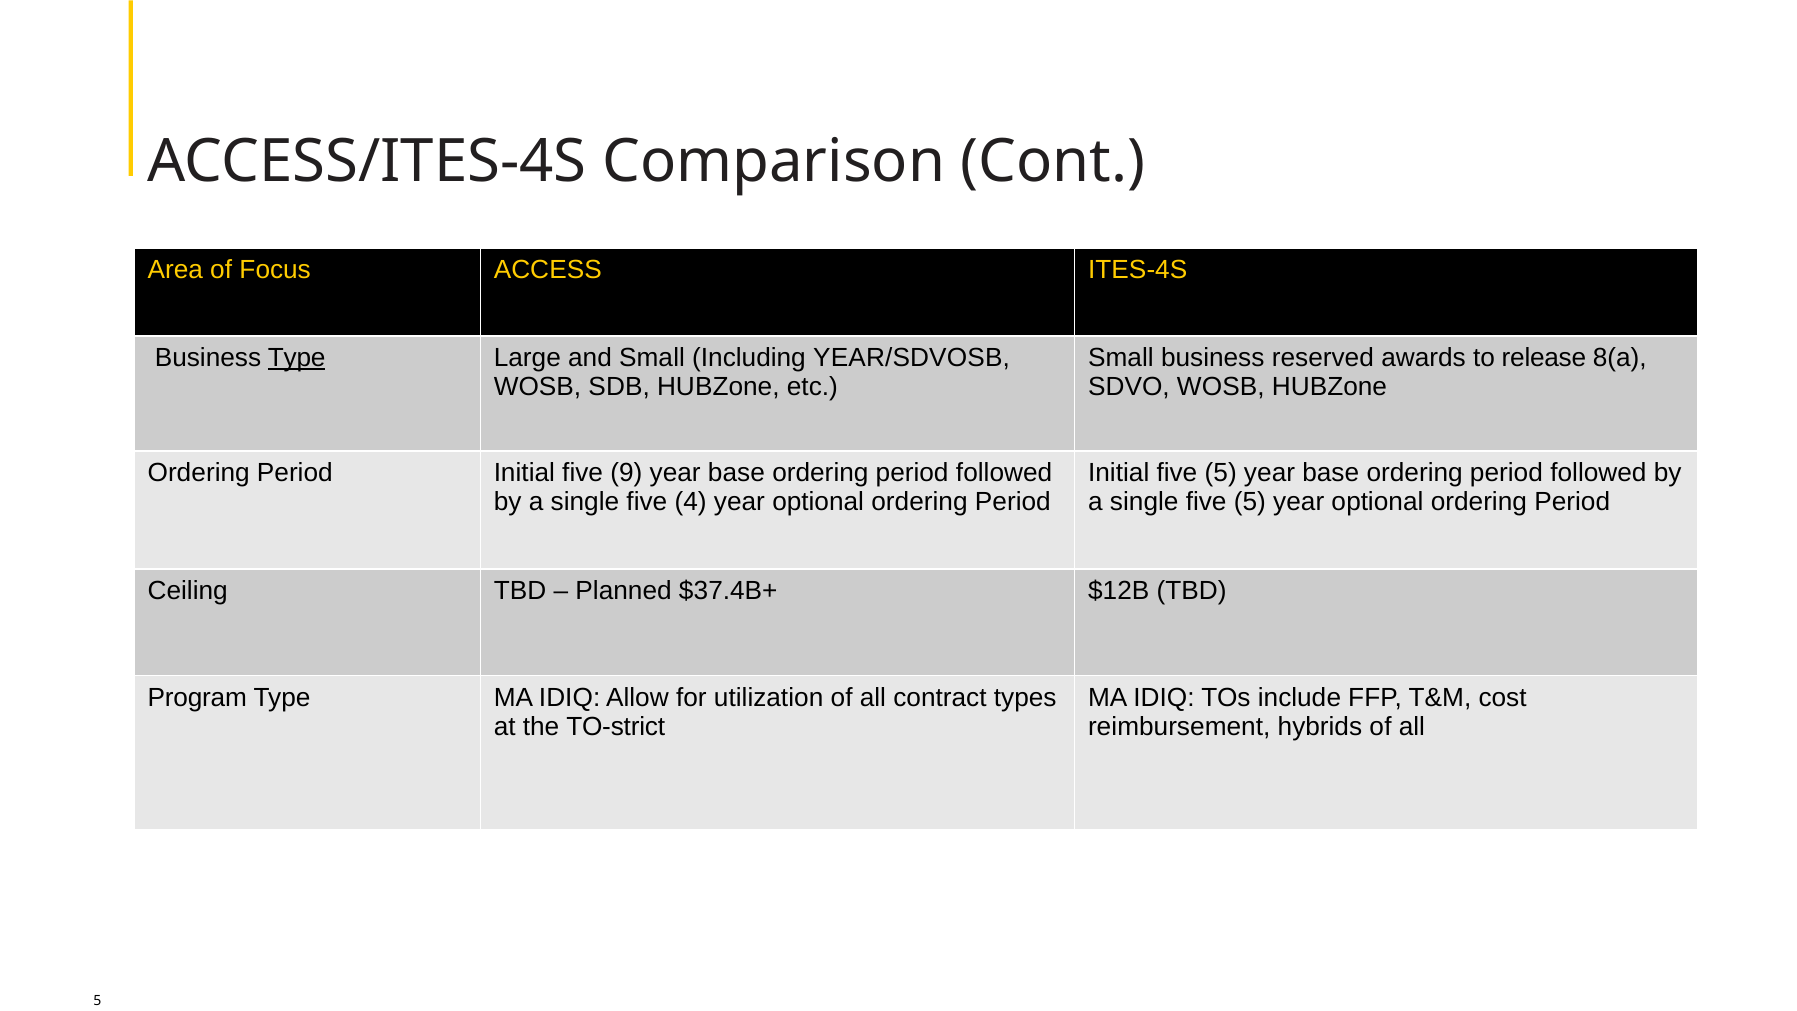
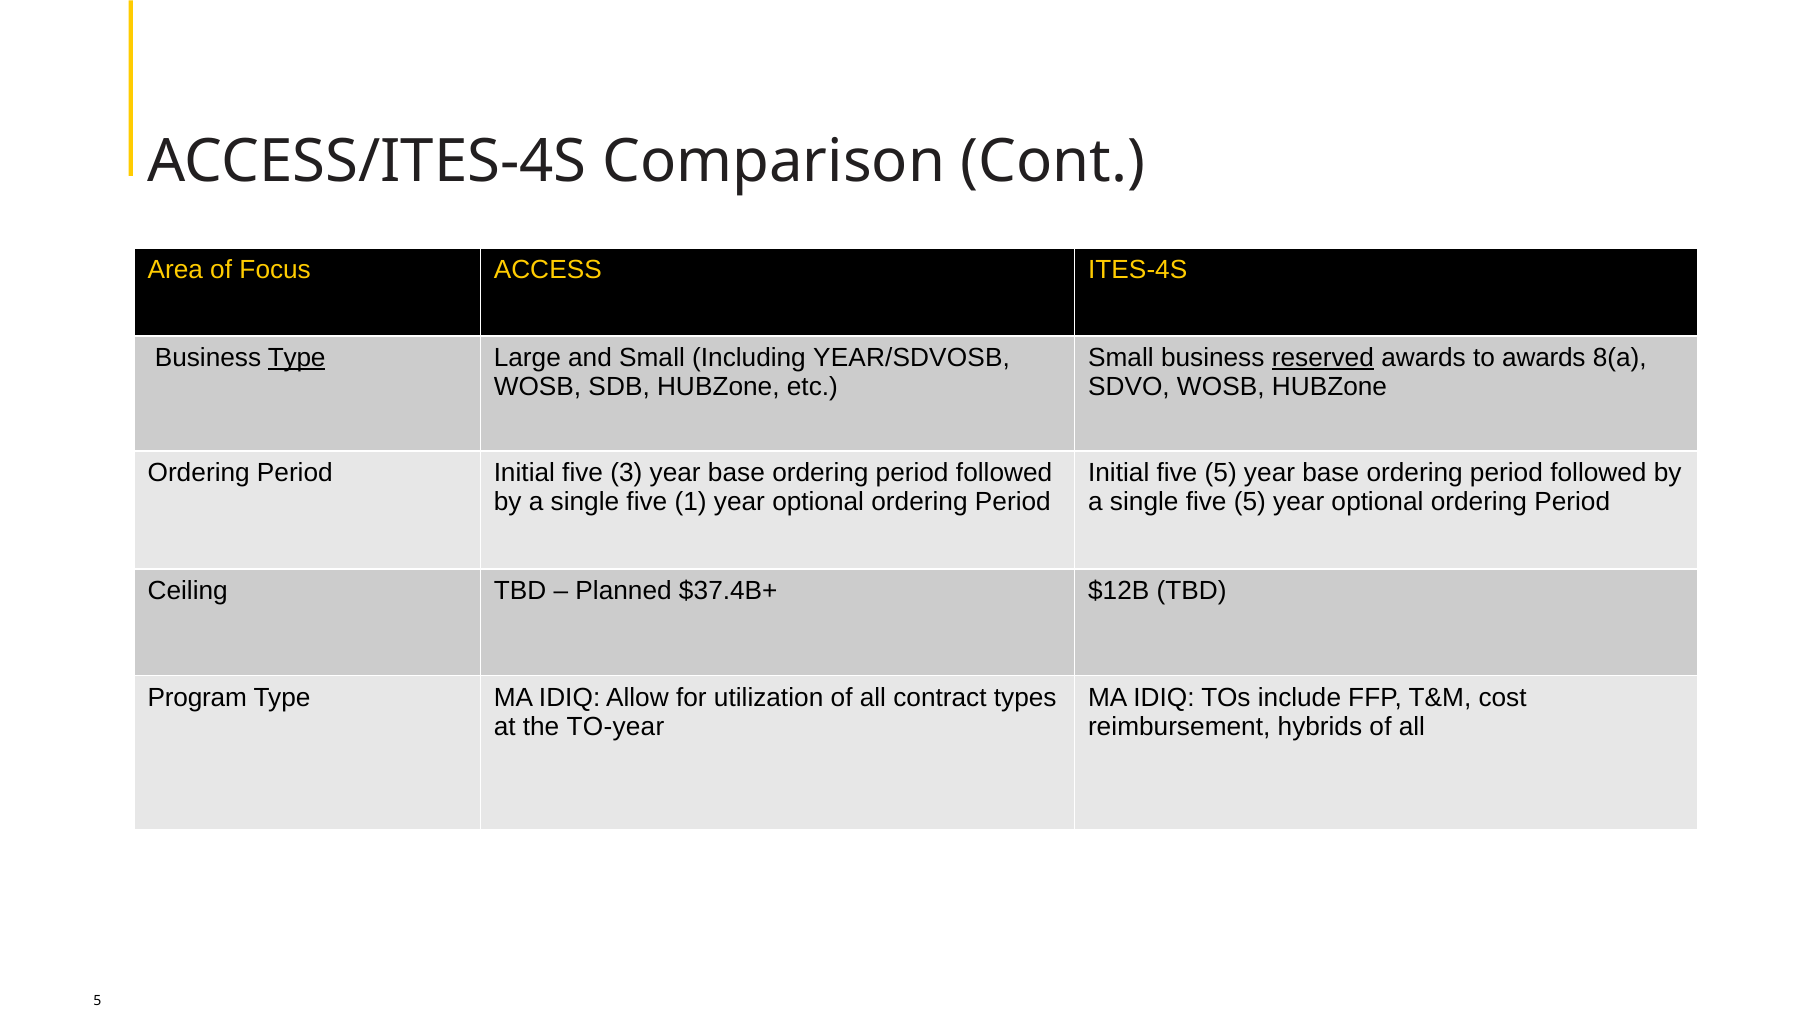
reserved underline: none -> present (1323, 358)
to release: release -> awards (1544, 358)
9: 9 -> 3 (626, 473)
4: 4 -> 1 (691, 502)
TO-strict: TO-strict -> TO-year (615, 727)
